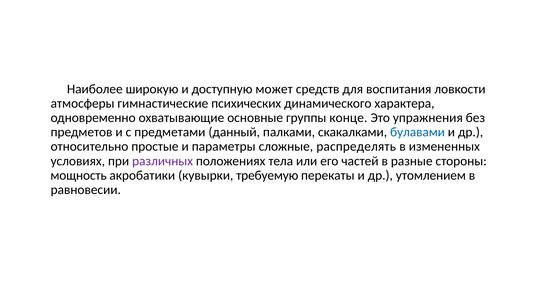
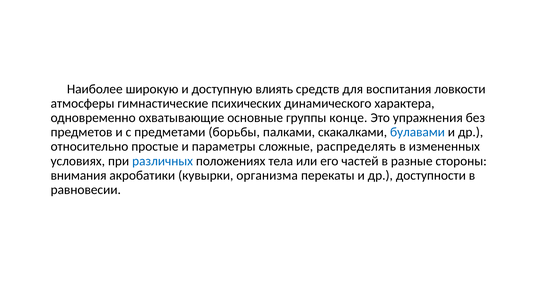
может: может -> влиять (274, 89)
данный: данный -> борьбы (234, 132)
различных colour: purple -> blue (163, 161)
мощность: мощность -> внимания (79, 175)
требуемую: требуемую -> организма (267, 175)
утомлением: утомлением -> доступности (431, 175)
